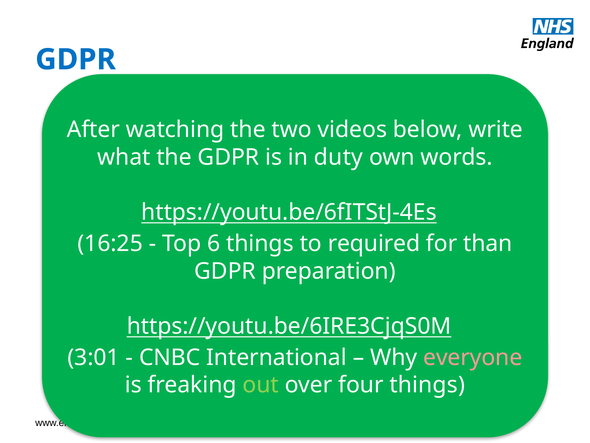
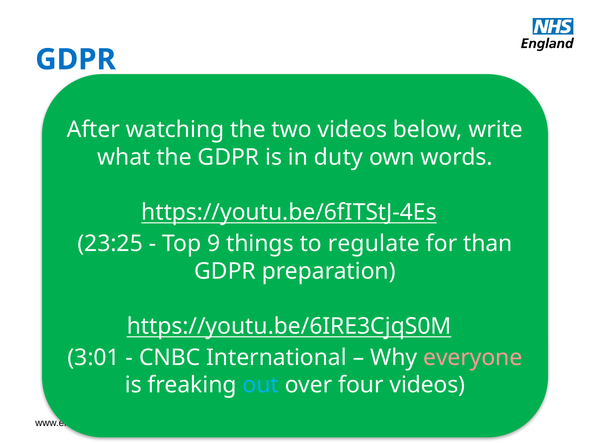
16:25: 16:25 -> 23:25 (110, 243)
6: 6 -> 9 (214, 243)
required: required -> regulate (374, 243)
out colour: light green -> light blue (261, 385)
four things: things -> videos (427, 385)
